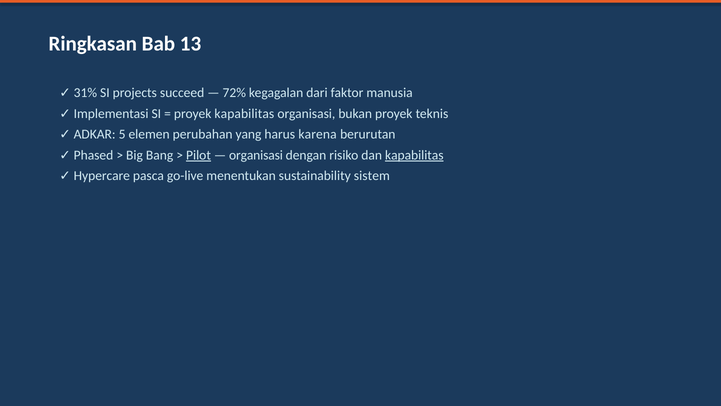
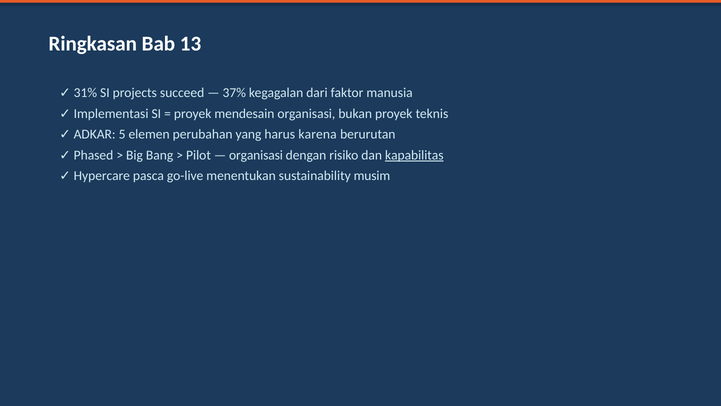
72%: 72% -> 37% (234, 93)
proyek kapabilitas: kapabilitas -> mendesain (244, 114)
Pilot underline: present -> none (198, 155)
sistem: sistem -> musim (372, 176)
